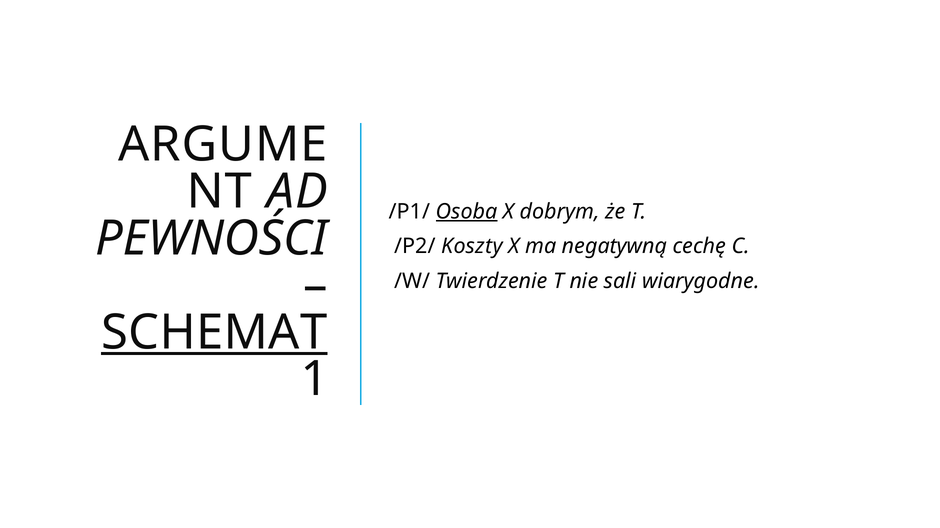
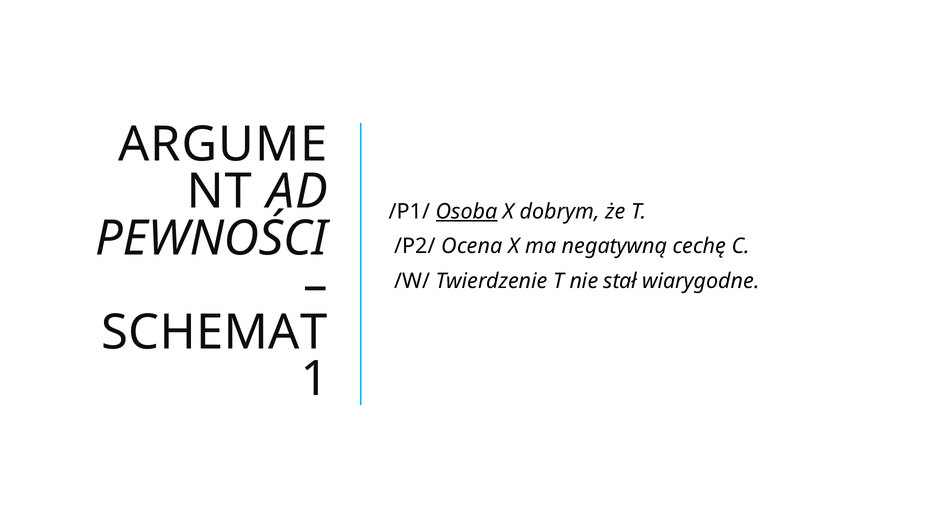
Koszty: Koszty -> Ocena (472, 247)
sali: sali -> stał (620, 282)
SCHEMAT underline: present -> none (214, 333)
